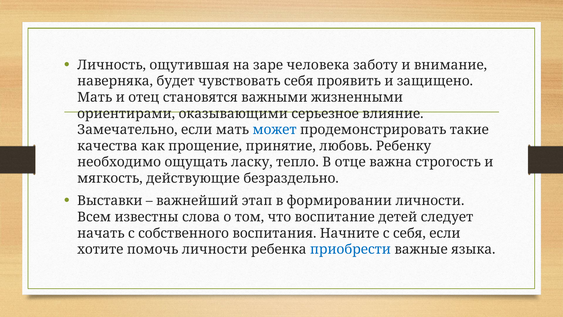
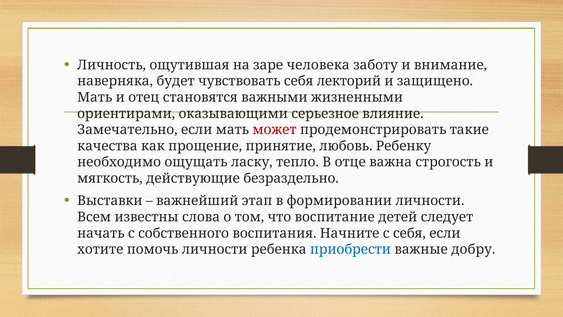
проявить: проявить -> лекторий (349, 81)
может colour: blue -> red (275, 130)
языка: языка -> добру (473, 249)
